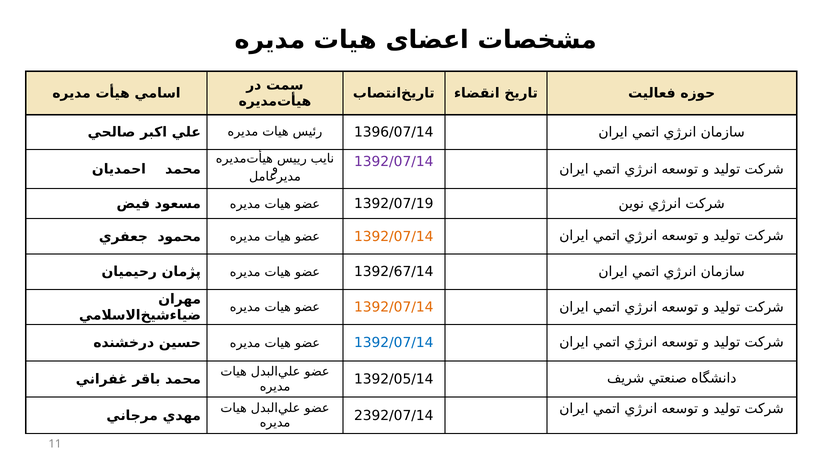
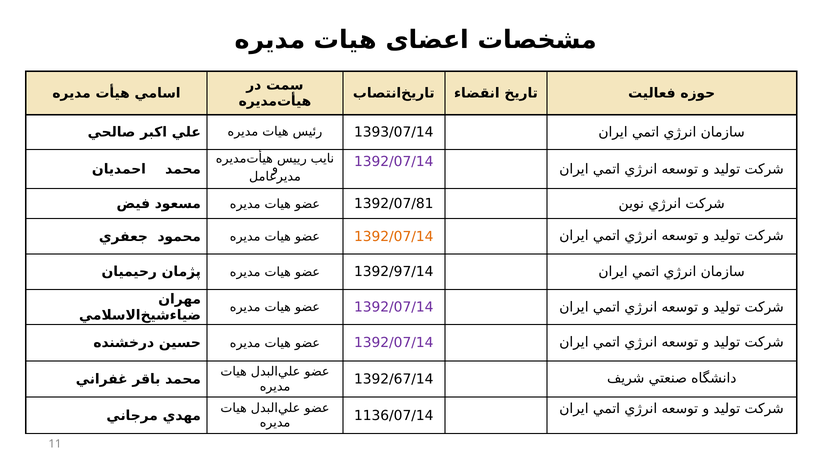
1396/07/14: 1396/07/14 -> 1393/07/14 (394, 132)
1392/07/19: 1392/07/19 -> 1392/07/81 (394, 204)
1392/67/14: 1392/67/14 -> 1392/97/14 (394, 272)
1392/07/14 colour: orange -> purple (394, 307)
1392/07/14 colour: blue -> purple (394, 343)
1392/05/14: 1392/05/14 -> 1392/67/14 (394, 379)
2392/07/14: 2392/07/14 -> 1136/07/14 (394, 416)
